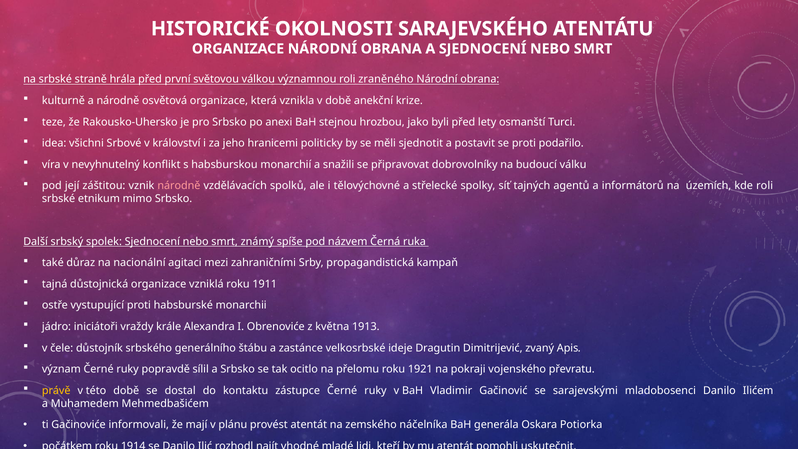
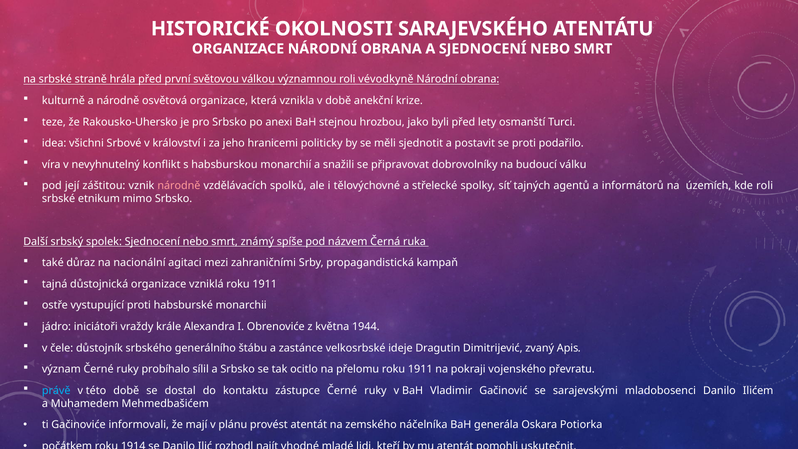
zraněného: zraněného -> vévodkyně (386, 79)
1913: 1913 -> 1944 (366, 327)
popravdě: popravdě -> probíhalo (166, 369)
přelomu roku 1921: 1921 -> 1911 (420, 369)
právě colour: yellow -> light blue (56, 391)
